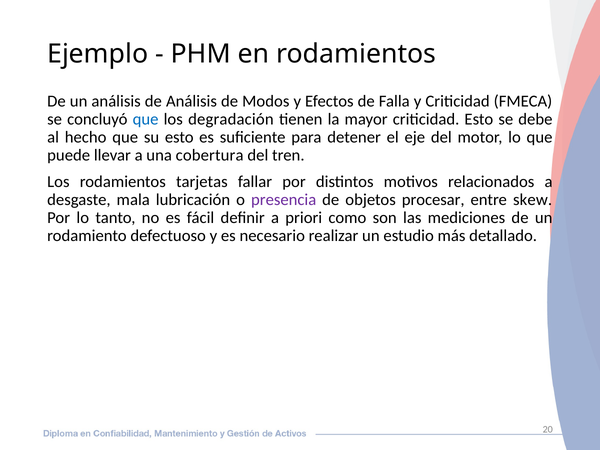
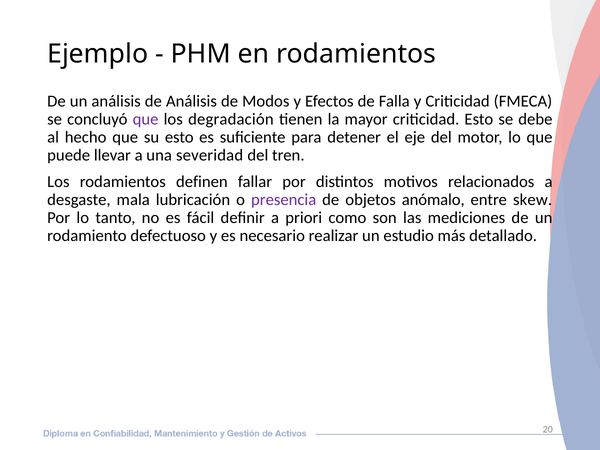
que colour: blue -> purple (146, 119)
cobertura: cobertura -> severidad (210, 155)
tarjetas: tarjetas -> definen (202, 182)
procesar: procesar -> anómalo (433, 200)
